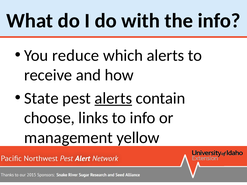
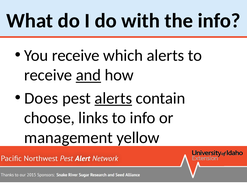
You reduce: reduce -> receive (76, 55)
and underline: none -> present (88, 75)
State: State -> Does (41, 98)
